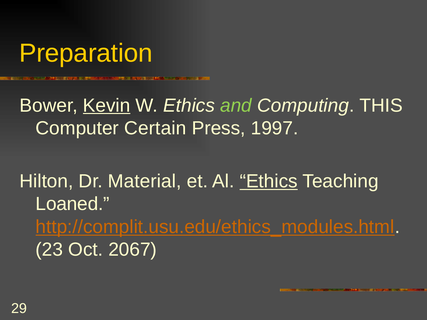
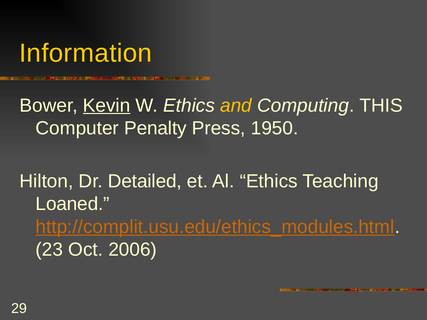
Preparation: Preparation -> Information (86, 53)
and colour: light green -> yellow (236, 106)
Certain: Certain -> Penalty (155, 128)
1997: 1997 -> 1950 (275, 128)
Material: Material -> Detailed (145, 181)
Ethics underline: present -> none (269, 181)
2067: 2067 -> 2006 (133, 250)
